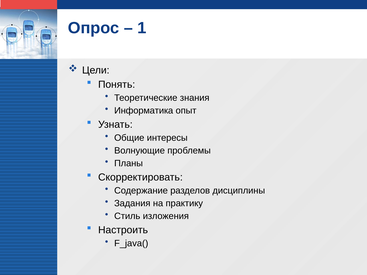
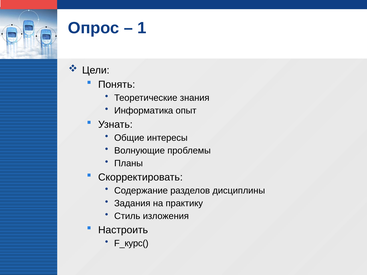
F_java(: F_java( -> F_курс( (131, 244)
